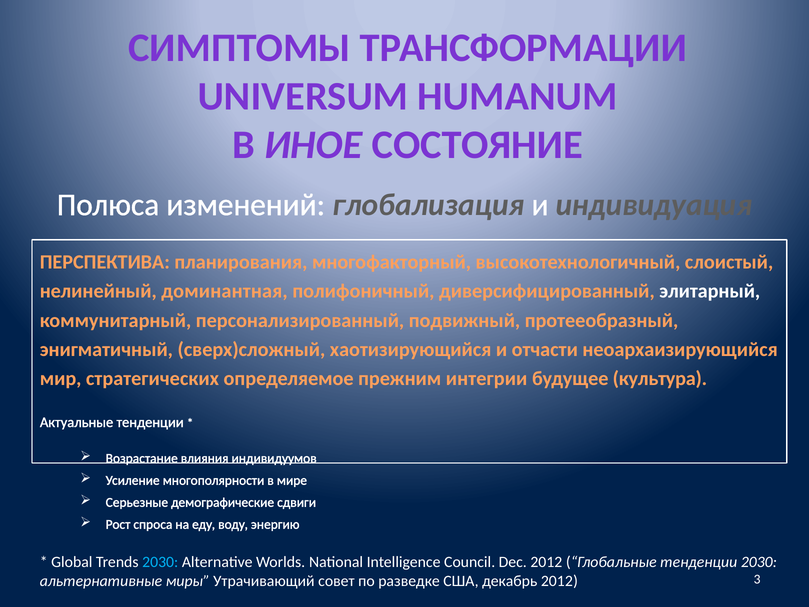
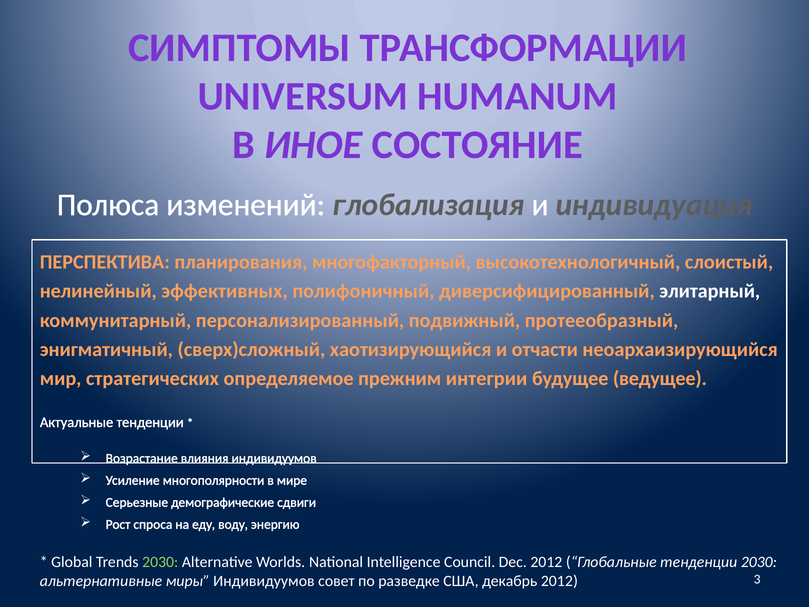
доминантная: доминантная -> эффективных (225, 291)
культура: культура -> ведущее (660, 378)
2030 colour: light blue -> light green (160, 562)
миры Утрачивающий: Утрачивающий -> Индивидуумов (264, 581)
